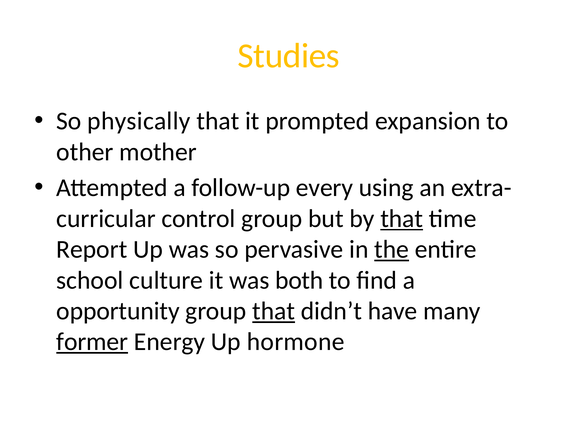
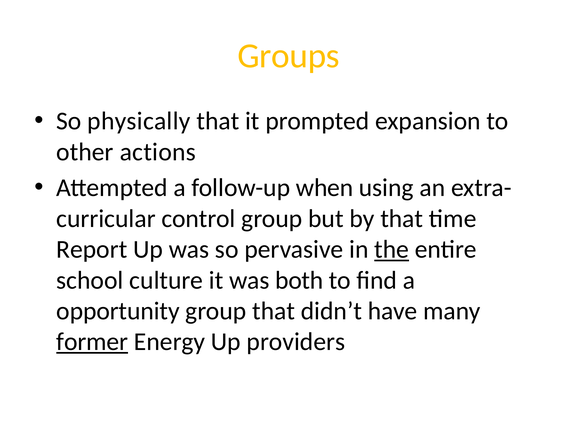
Studies: Studies -> Groups (289, 56)
mother: mother -> actions (158, 152)
every: every -> when (325, 188)
that underline: present -> none (402, 219)
that underline: present -> none (274, 311)
hormone: hormone -> providers (296, 342)
